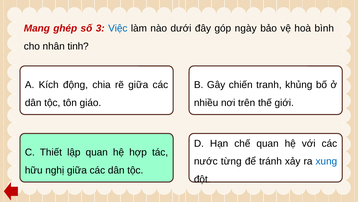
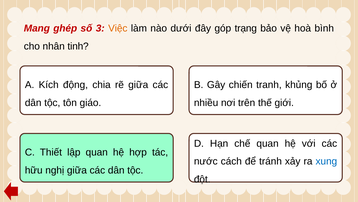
Việc colour: blue -> orange (118, 28)
ngày: ngày -> trạng (246, 28)
từng: từng -> cách (231, 161)
